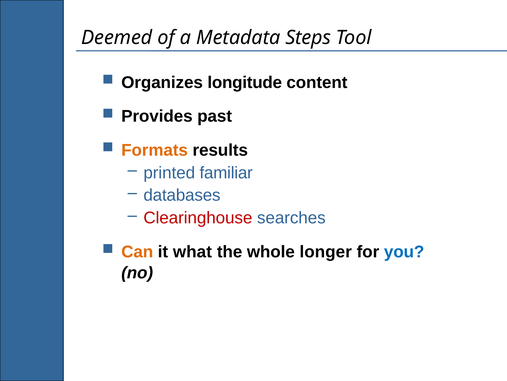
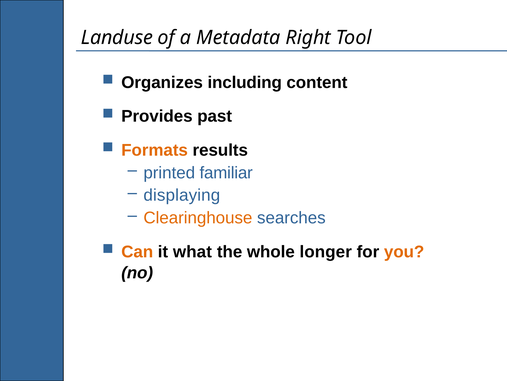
Deemed: Deemed -> Landuse (117, 38)
Steps: Steps -> Right (308, 38)
longitude: longitude -> including (245, 82)
databases: databases -> displaying (182, 195)
Clearinghouse colour: red -> orange (198, 218)
you colour: blue -> orange (404, 251)
